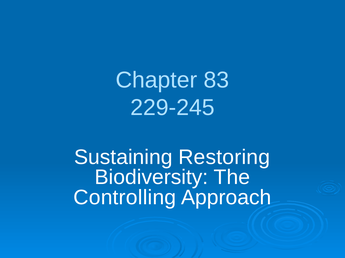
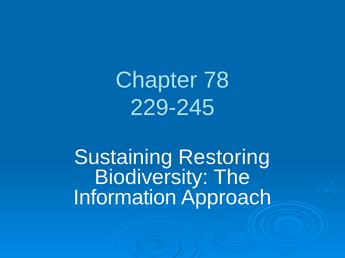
83: 83 -> 78 (216, 80)
Controlling: Controlling -> Information (125, 198)
